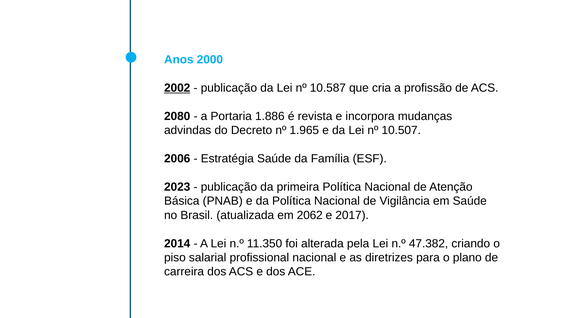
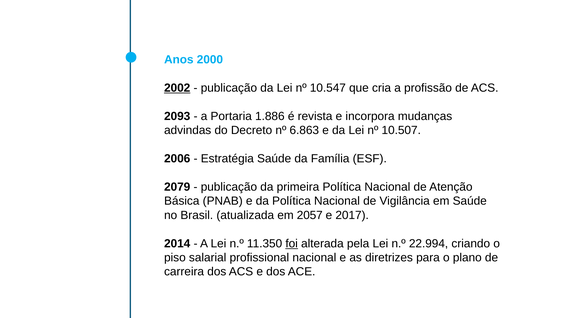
10.587: 10.587 -> 10.547 (328, 88)
2080: 2080 -> 2093 (177, 116)
1.965: 1.965 -> 6.863 (304, 130)
2023: 2023 -> 2079 (177, 187)
2062: 2062 -> 2057 (310, 215)
foi underline: none -> present (292, 243)
47.382: 47.382 -> 22.994 (429, 243)
